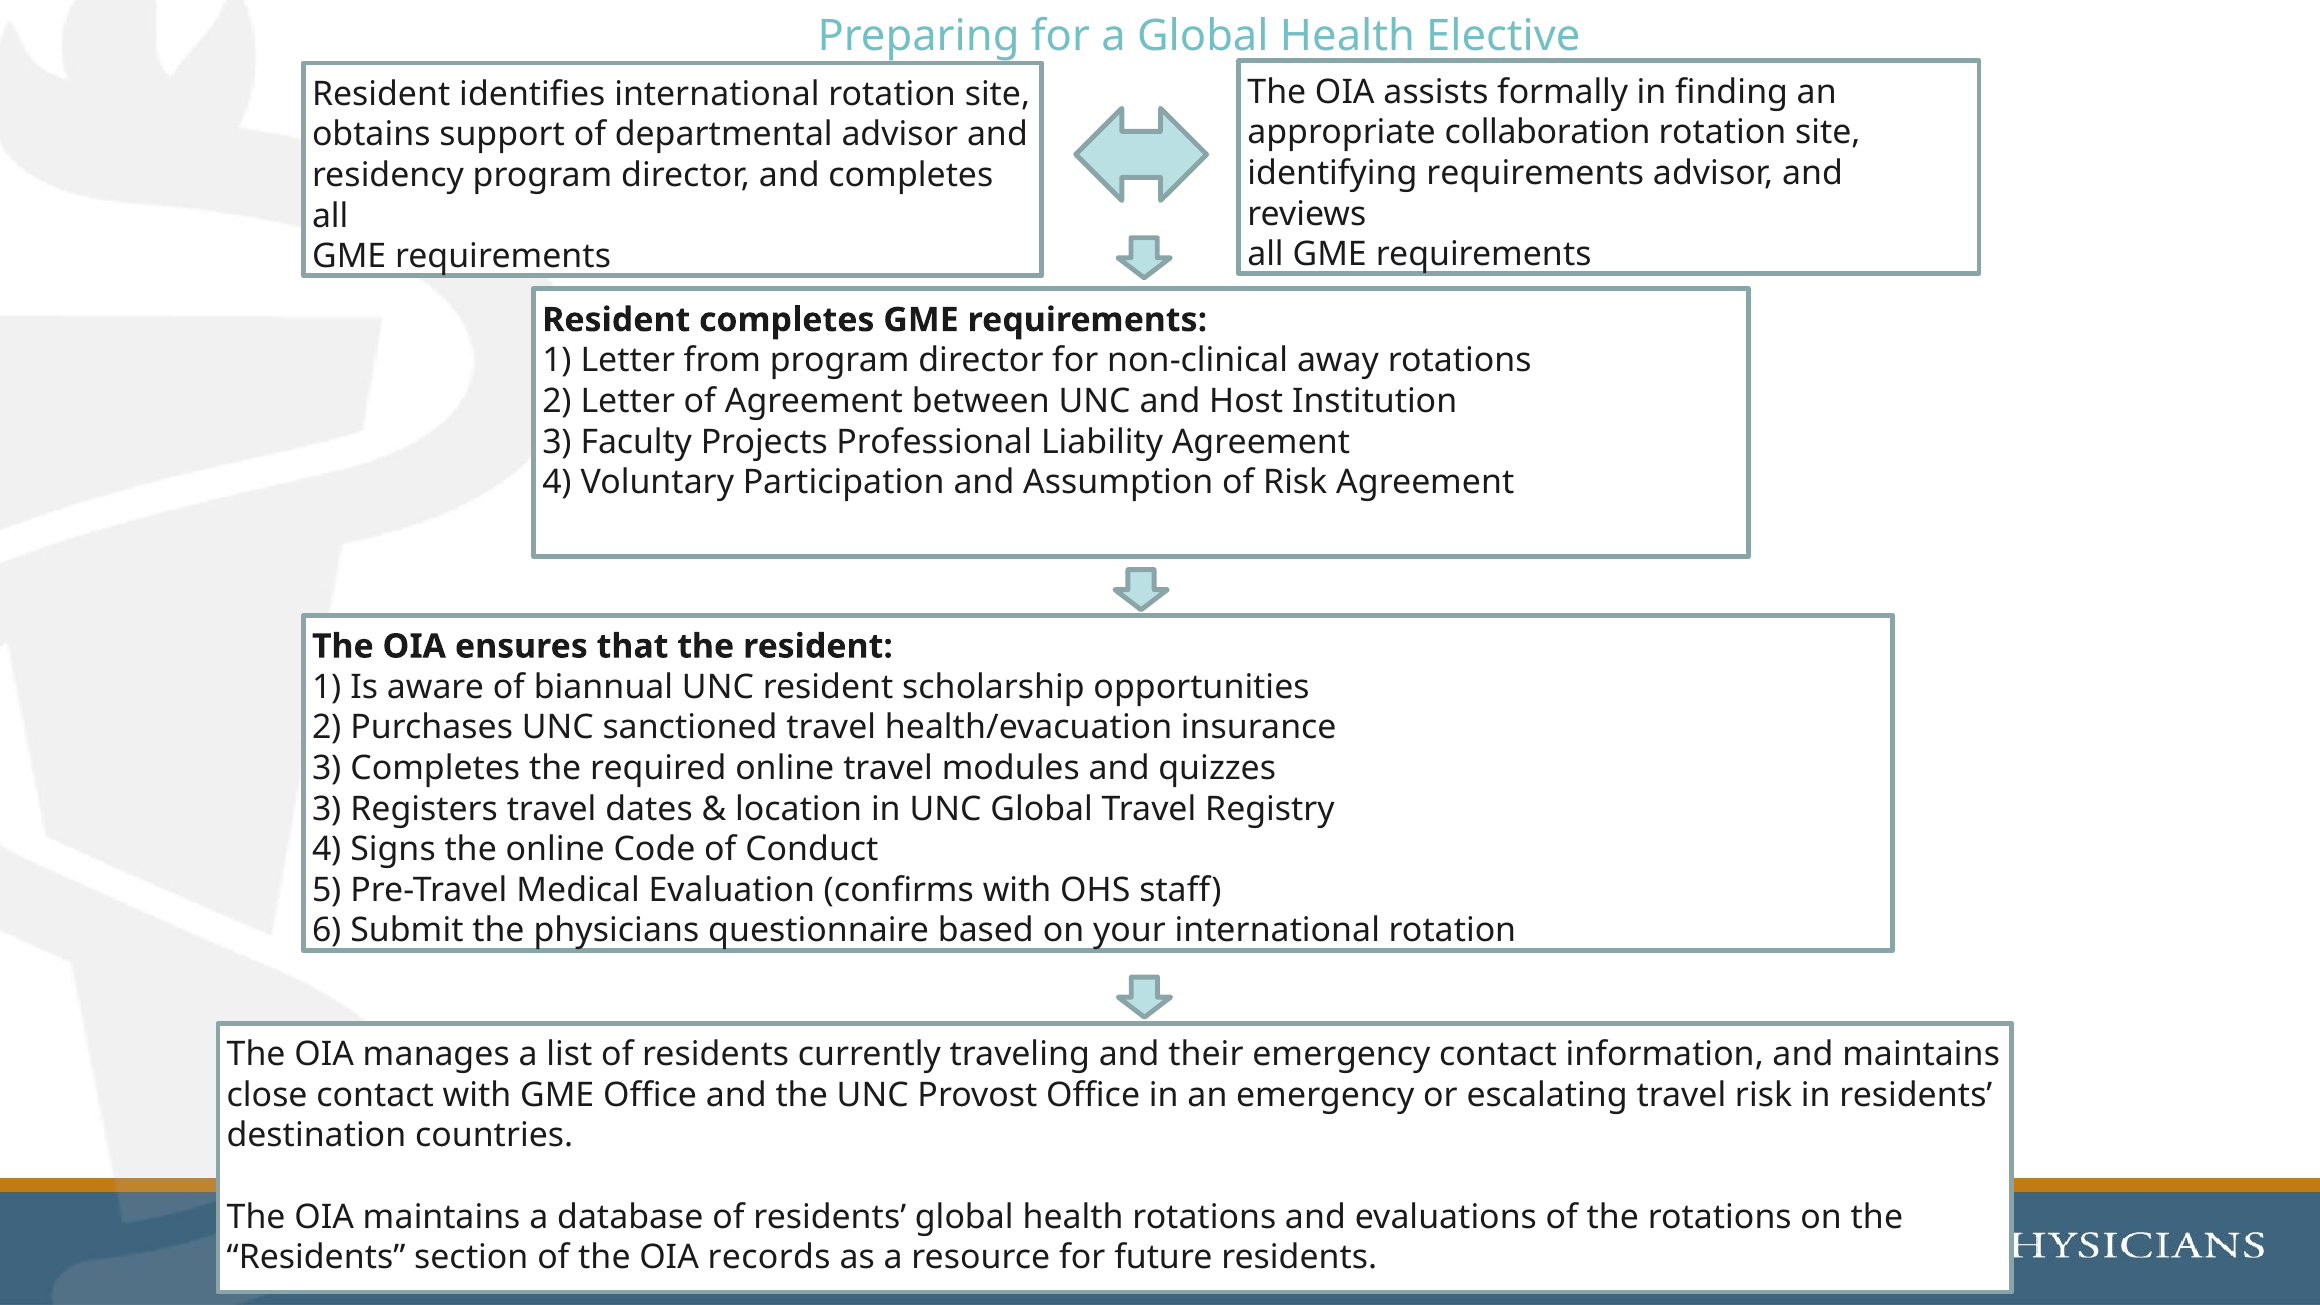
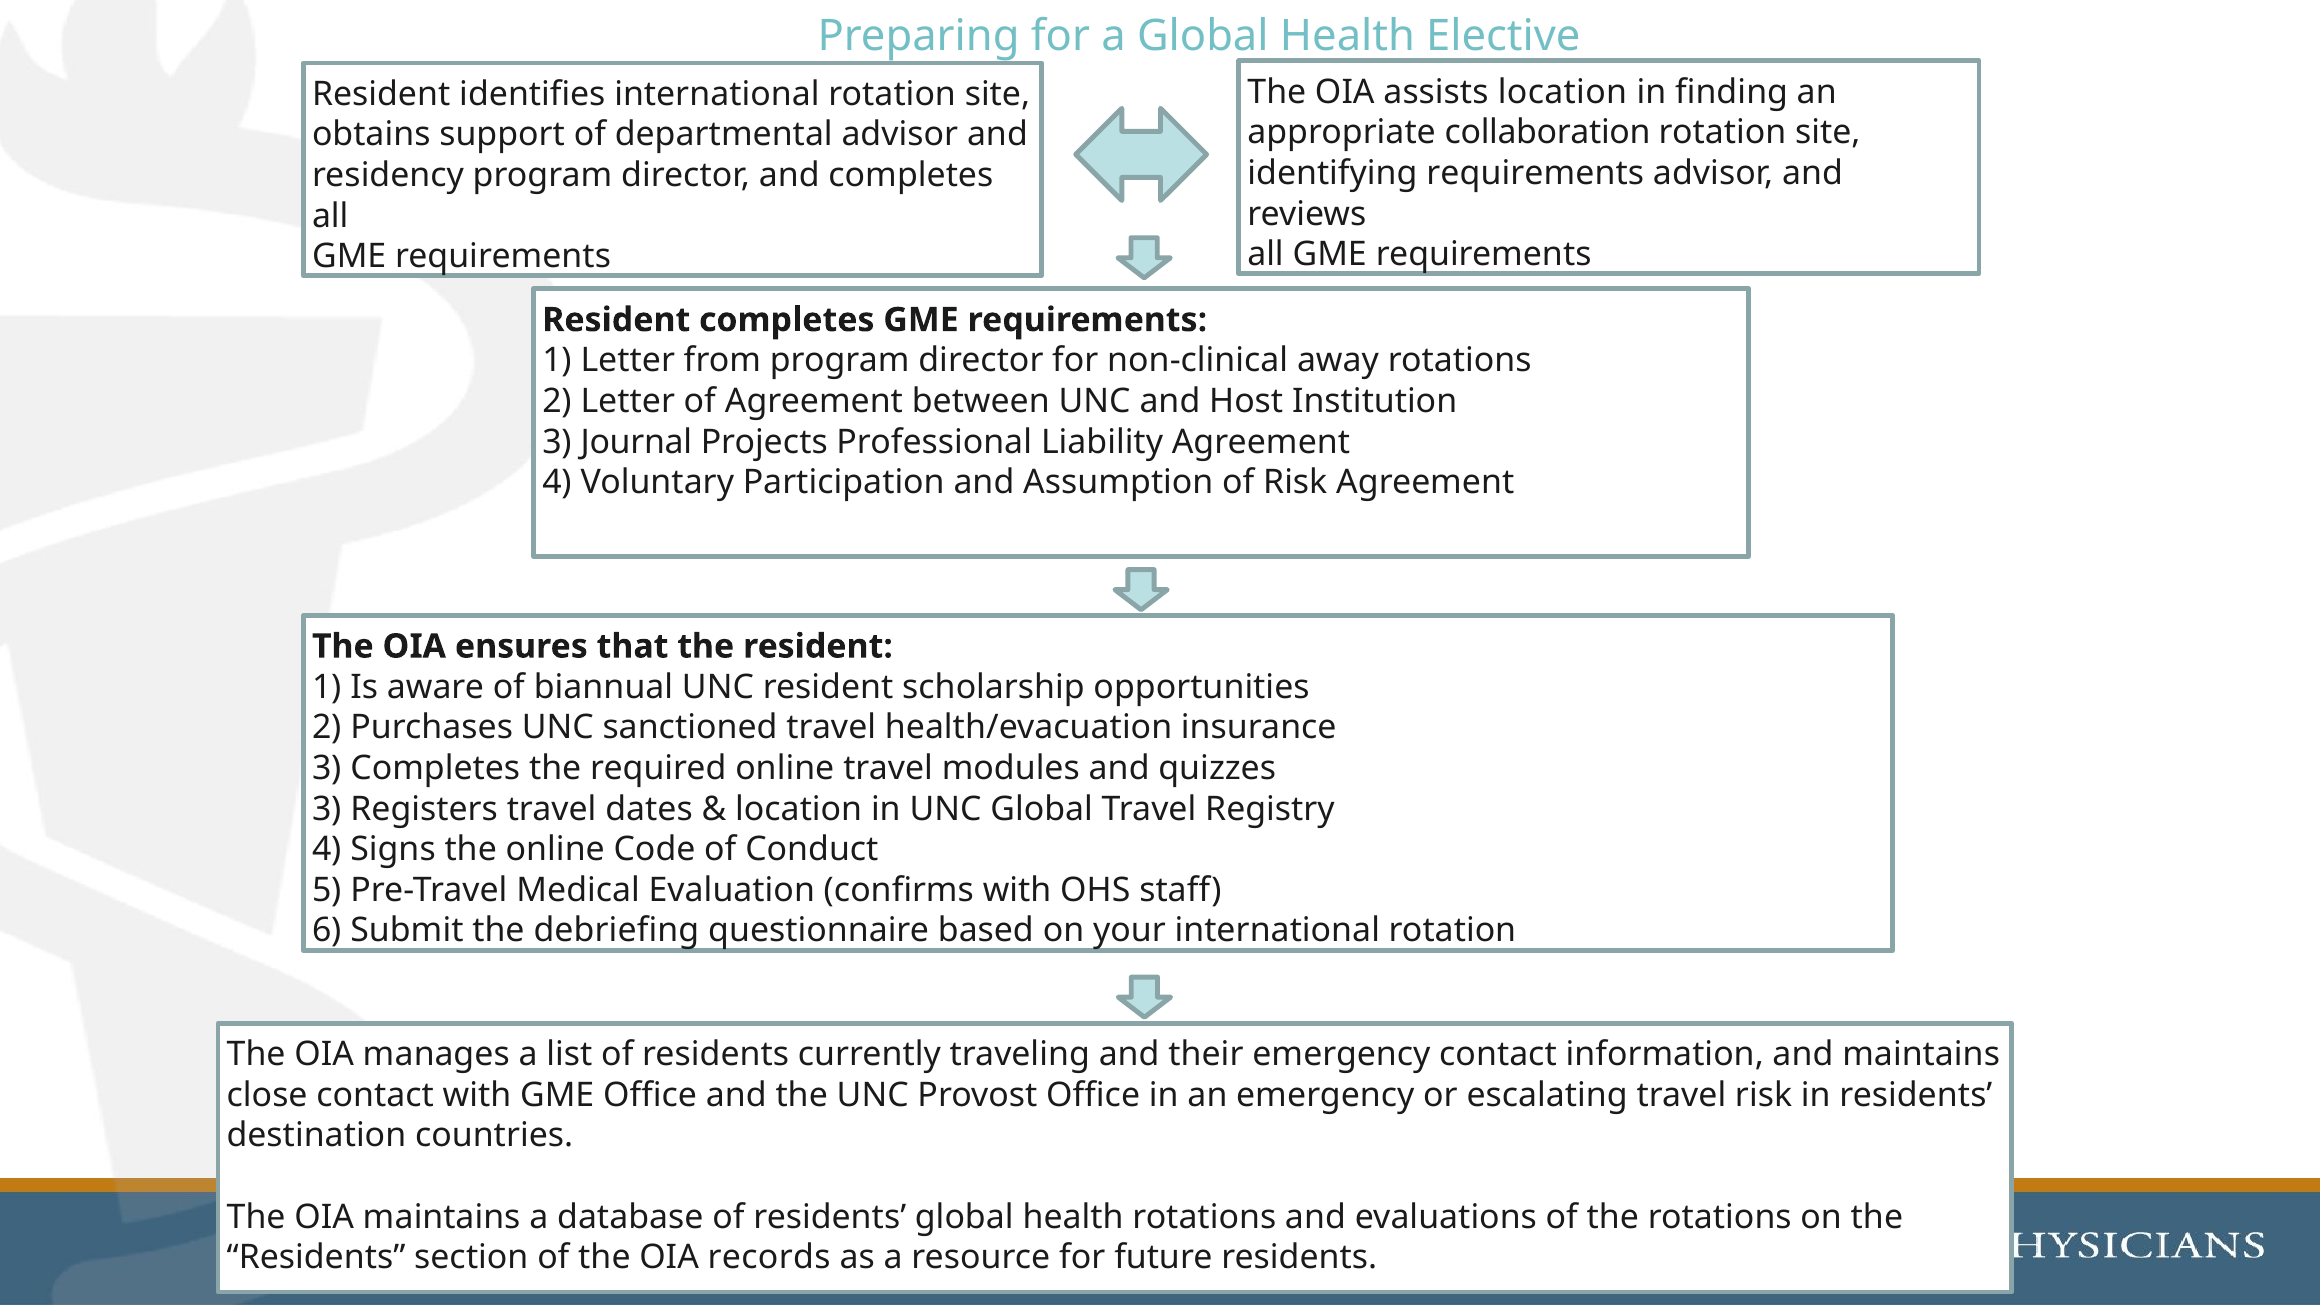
assists formally: formally -> location (1562, 92)
Faculty: Faculty -> Journal (636, 442)
physicians: physicians -> debriefing (616, 931)
